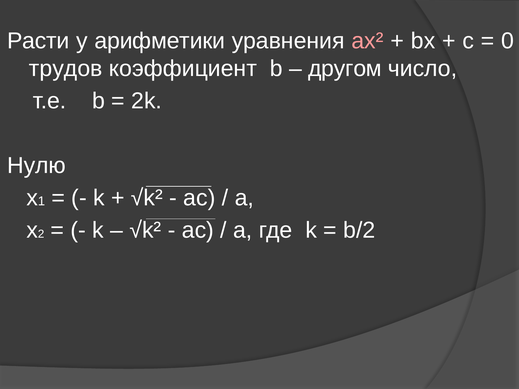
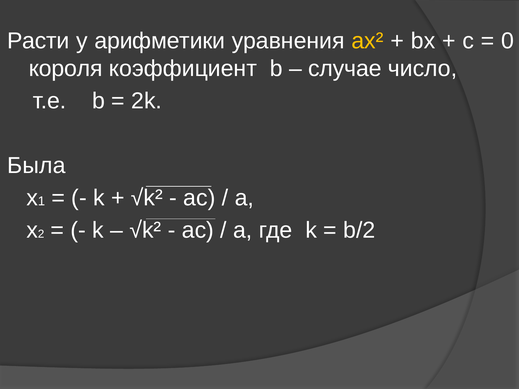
ах² colour: pink -> yellow (368, 41)
трудов: трудов -> короля (66, 69)
другом: другом -> случае (345, 69)
Нулю: Нулю -> Была (36, 166)
